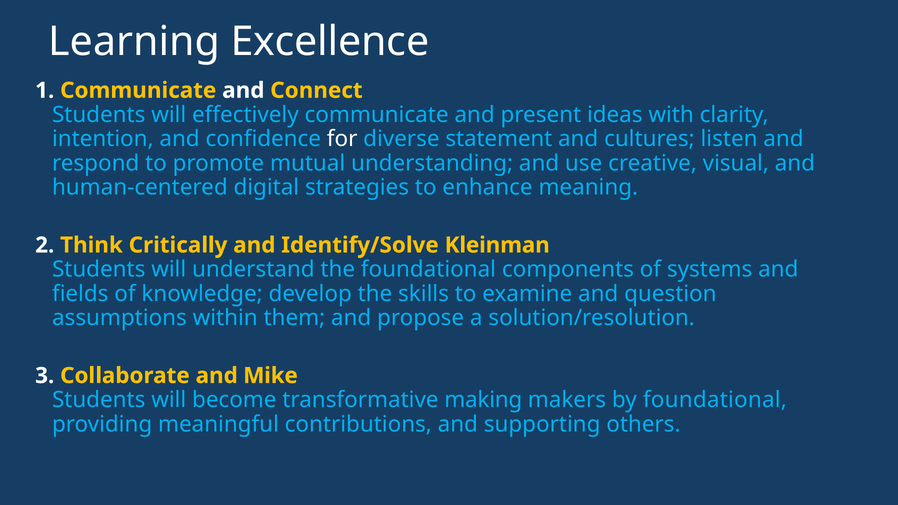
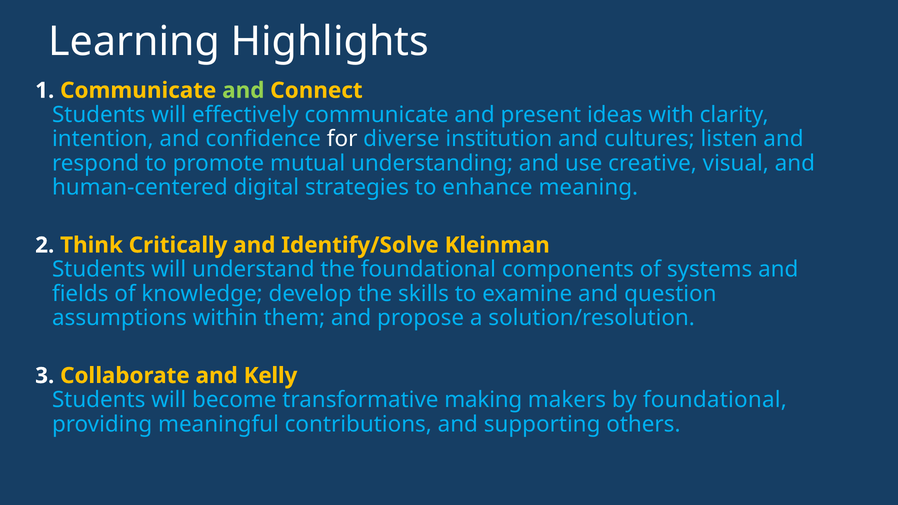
Excellence: Excellence -> Highlights (330, 42)
and colour: white -> light green (243, 90)
statement: statement -> institution (499, 139)
Mike: Mike -> Kelly (270, 376)
